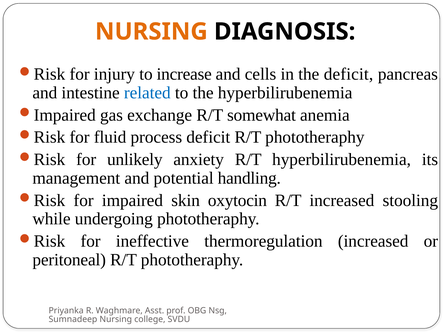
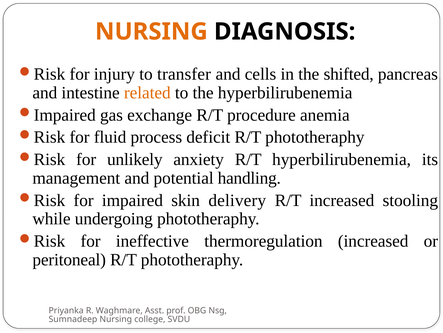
increase: increase -> transfer (184, 74)
the deficit: deficit -> shifted (349, 74)
related colour: blue -> orange (147, 93)
somewhat: somewhat -> procedure (261, 115)
oxytocin: oxytocin -> delivery (237, 200)
